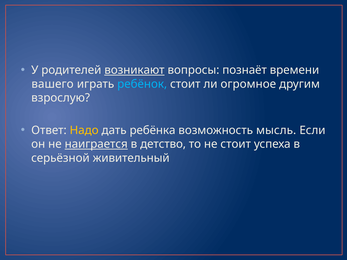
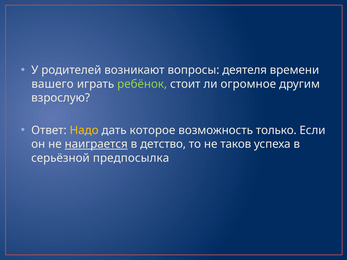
возникают underline: present -> none (134, 70)
познаёт: познаёт -> деятеля (245, 70)
ребёнок colour: light blue -> light green (142, 84)
ребёнка: ребёнка -> которое (152, 130)
мысль: мысль -> только (276, 130)
не стоит: стоит -> таков (236, 144)
живительный: живительный -> предпосылка (131, 158)
